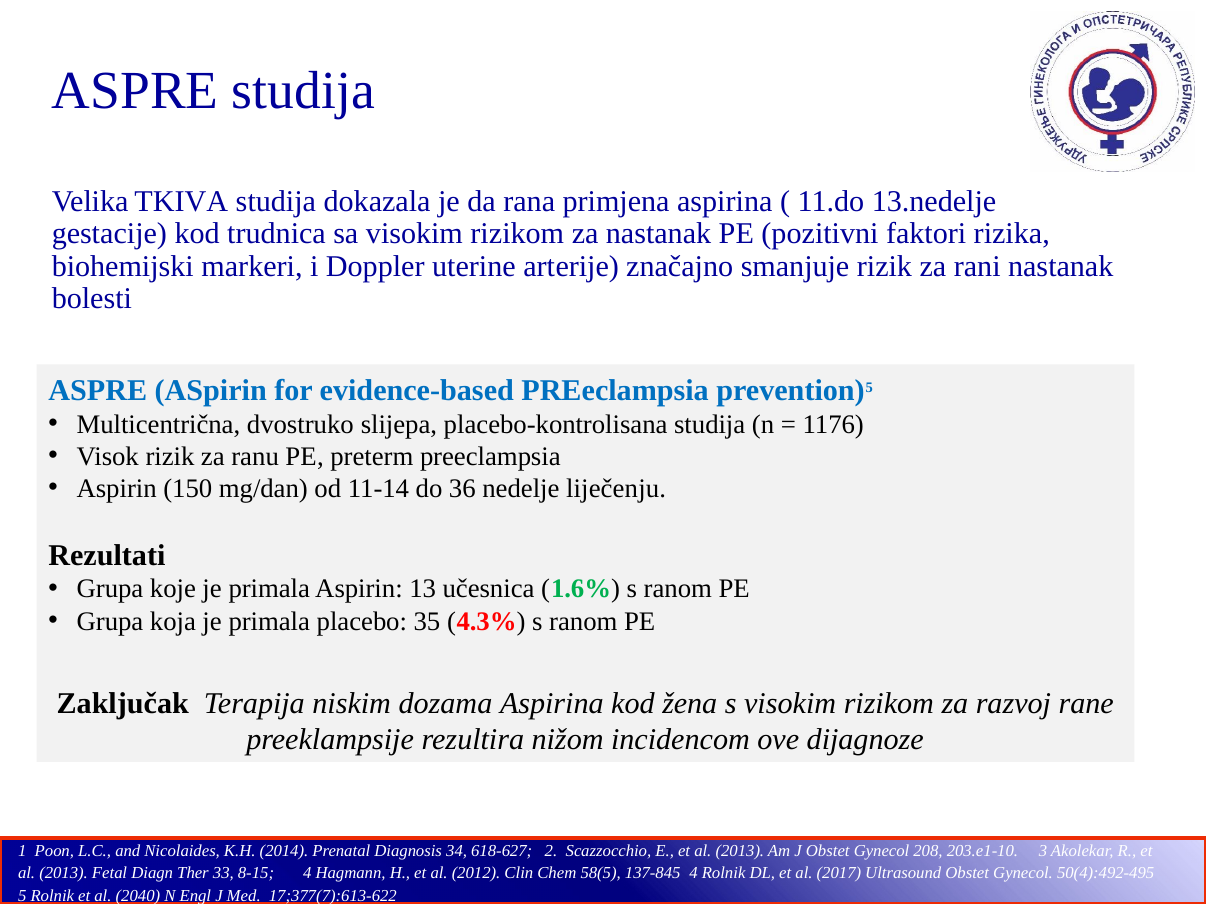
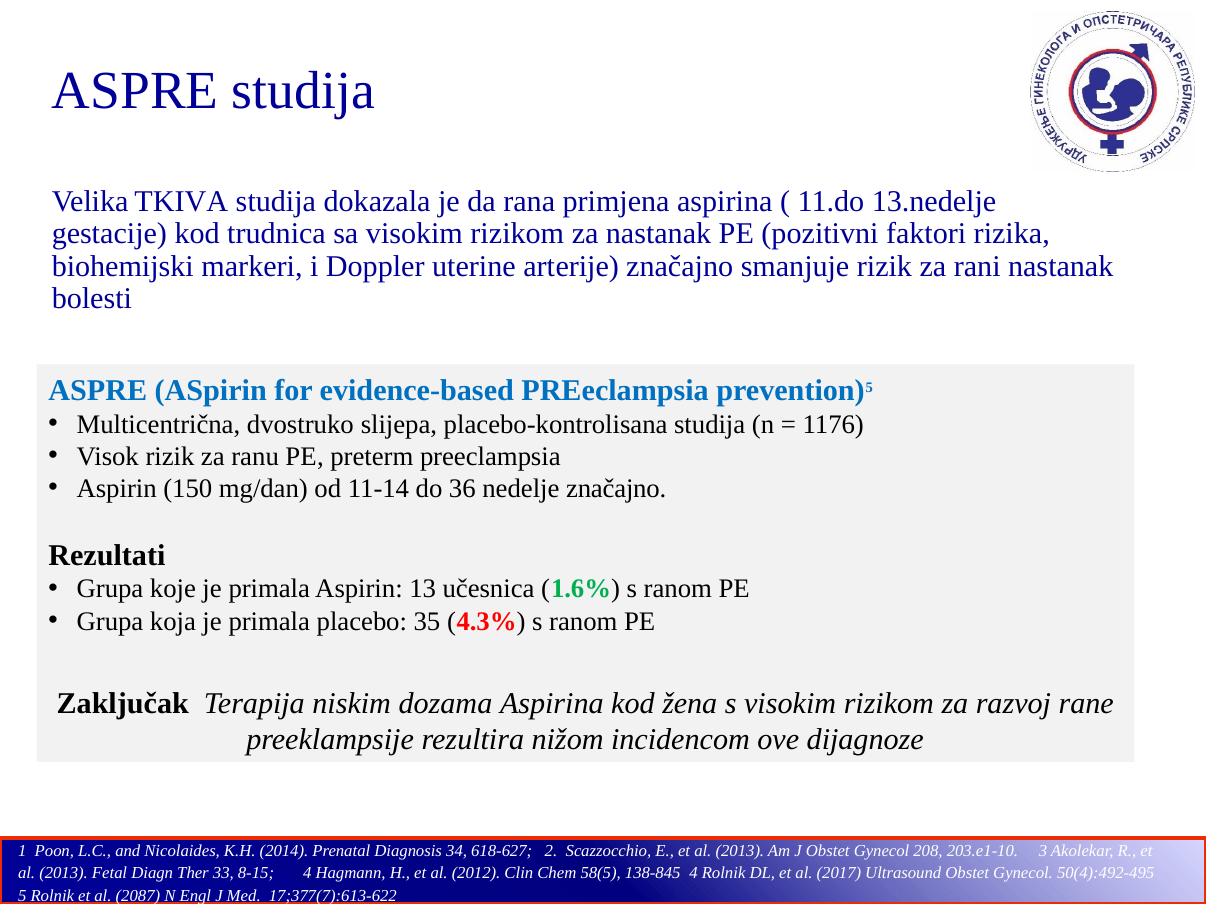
nedelje liječenju: liječenju -> značajno (616, 489)
137-845: 137-845 -> 138-845 (653, 874)
2040: 2040 -> 2087 (138, 896)
